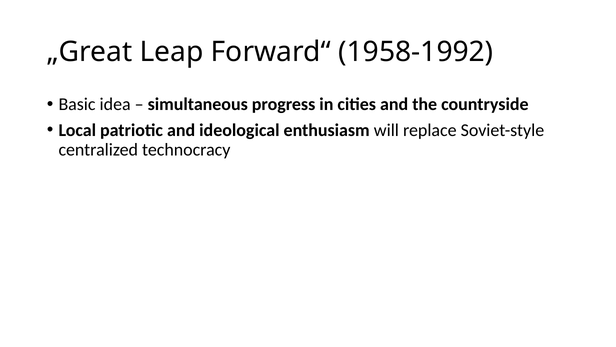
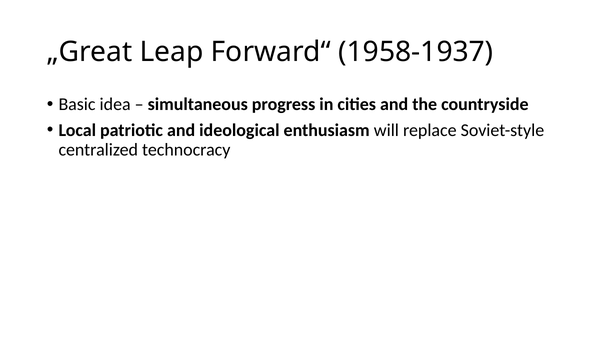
1958-1992: 1958-1992 -> 1958-1937 (416, 52)
